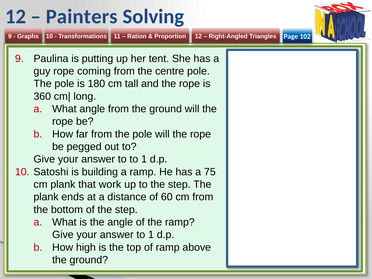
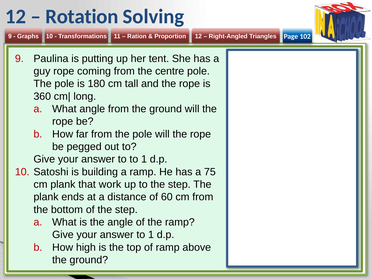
Painters: Painters -> Rotation (82, 16)
